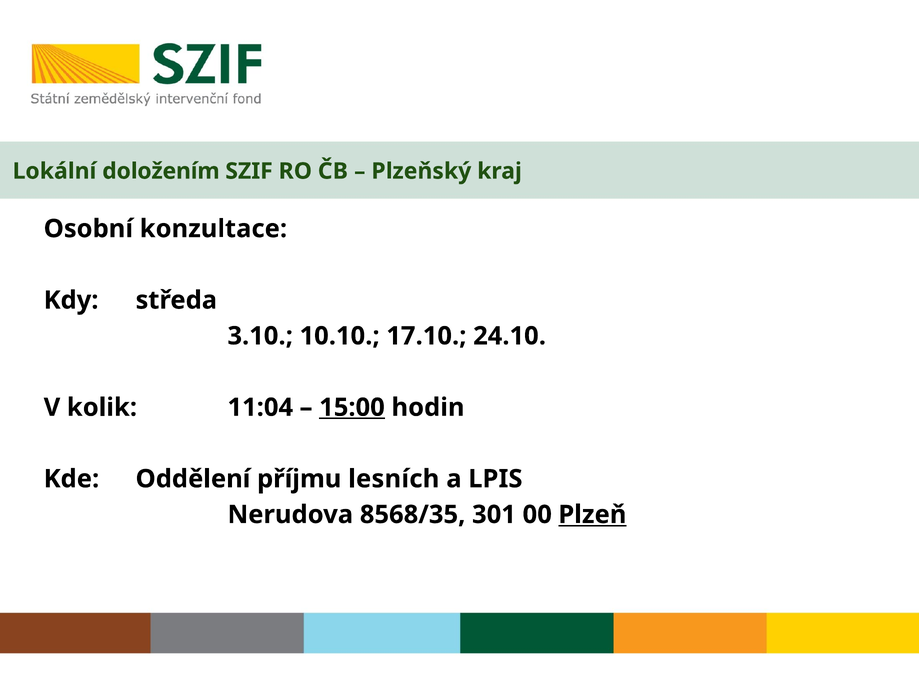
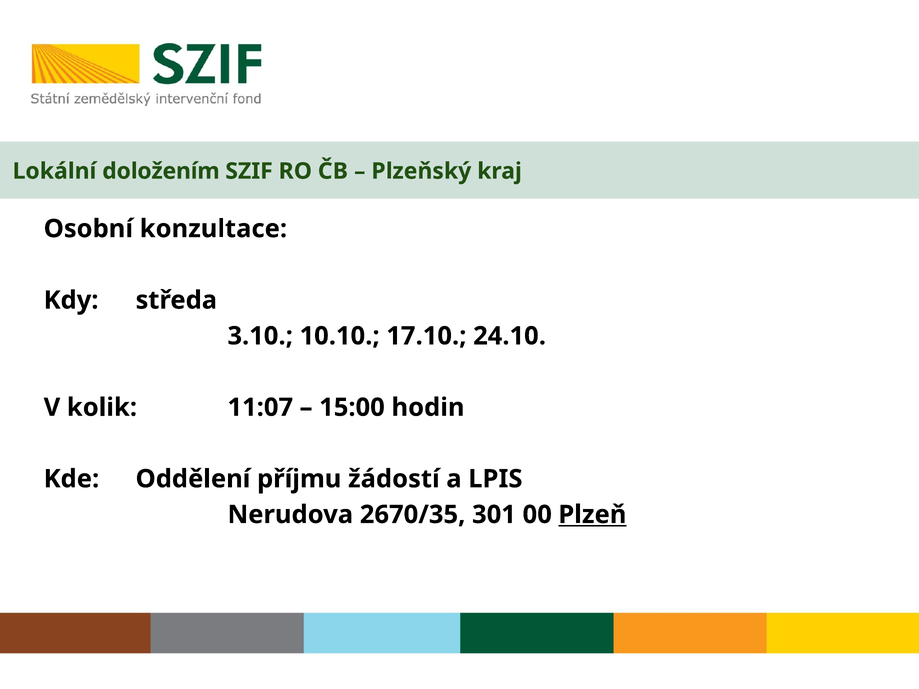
11:04: 11:04 -> 11:07 (260, 408)
15:00 underline: present -> none (352, 408)
lesních: lesních -> žádostí (394, 479)
8568/35: 8568/35 -> 2670/35 (413, 515)
